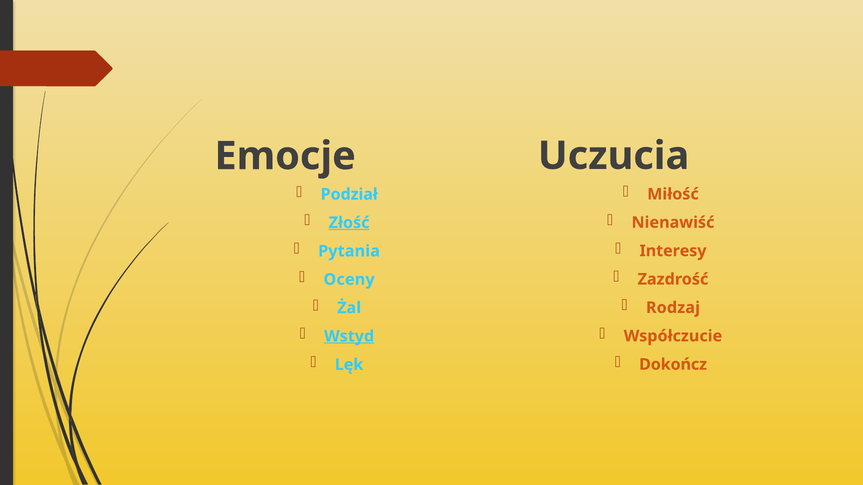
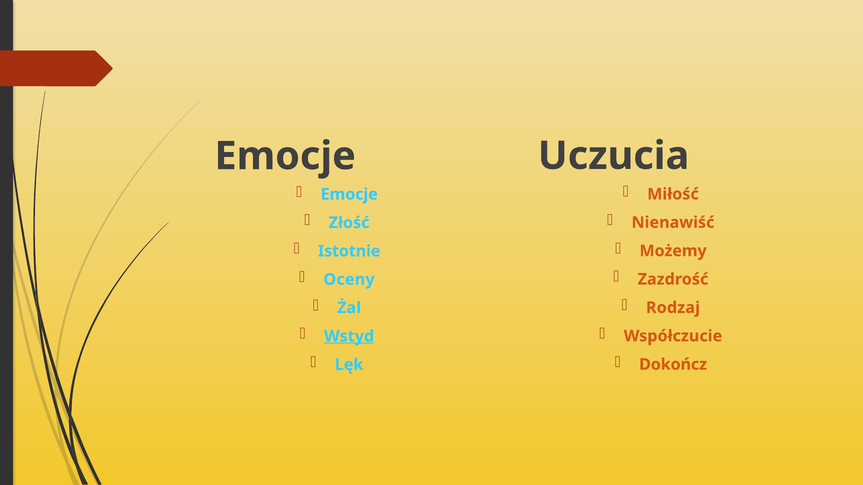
Podział: Podział -> Emocje (349, 194)
Złość underline: present -> none (349, 223)
Interesy: Interesy -> Możemy (673, 251)
Pytania: Pytania -> Istotnie (349, 251)
